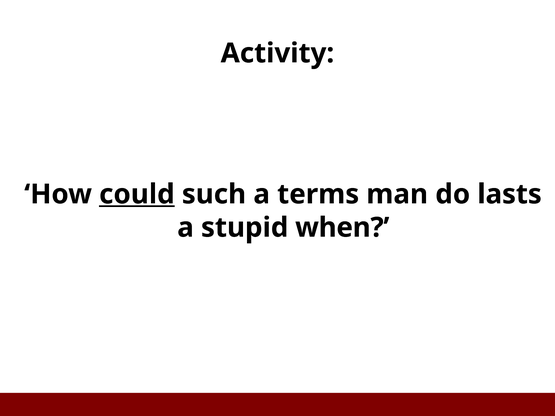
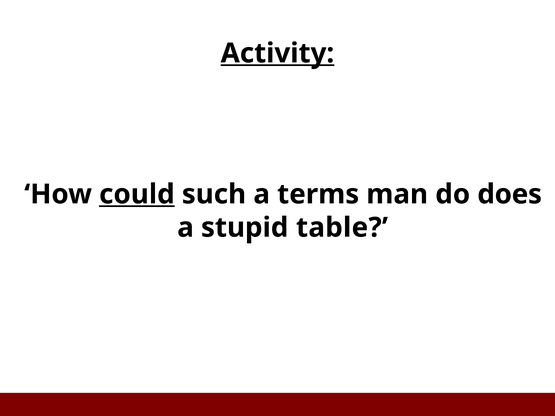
Activity underline: none -> present (277, 53)
lasts: lasts -> does (510, 194)
when: when -> table (342, 228)
